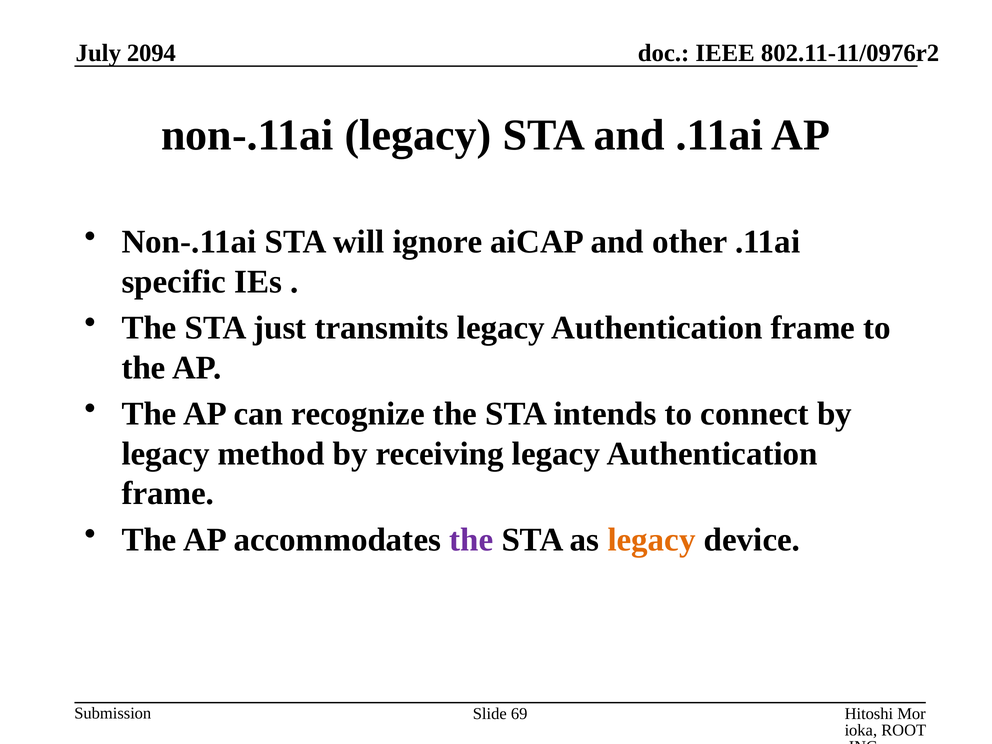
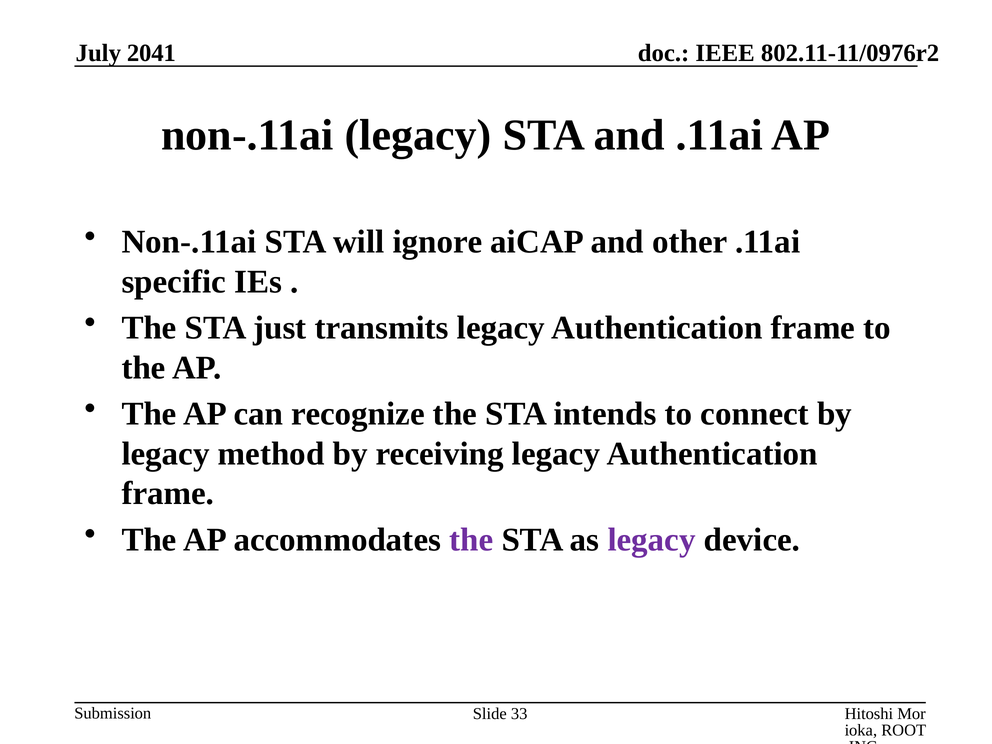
2094: 2094 -> 2041 (151, 53)
legacy colour: orange -> purple (652, 540)
69: 69 -> 33 (519, 714)
